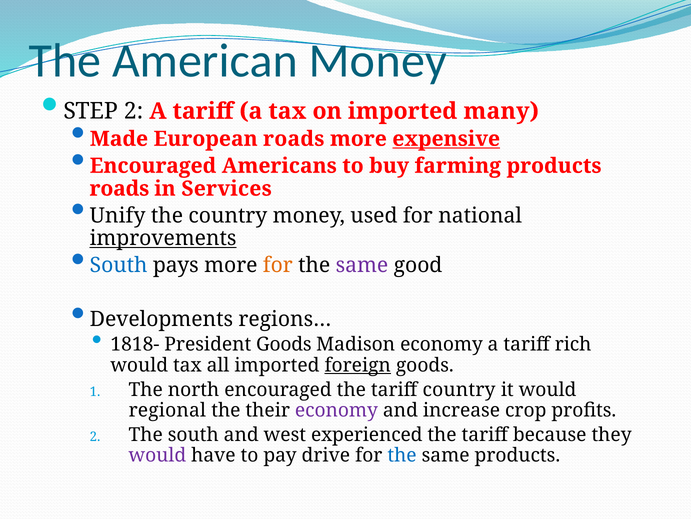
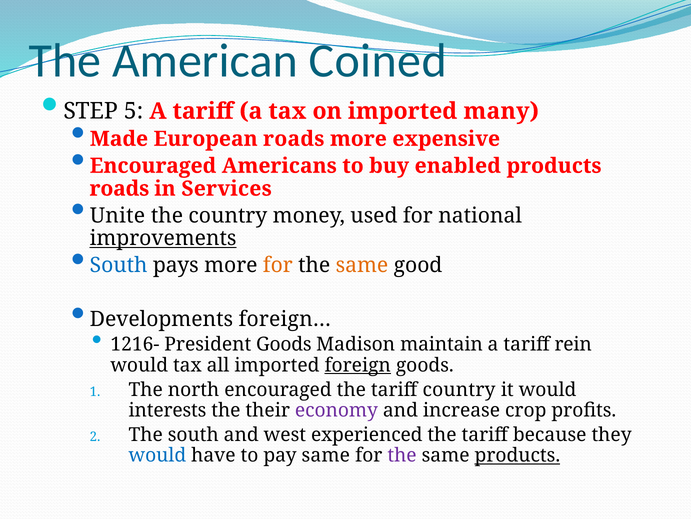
American Money: Money -> Coined (378, 61)
STEP 2: 2 -> 5 (134, 111)
expensive underline: present -> none (446, 139)
farming: farming -> enabled (458, 166)
Unify: Unify -> Unite (118, 215)
same colour: purple -> orange (362, 265)
regions…: regions… -> foreign… (285, 319)
1818-: 1818- -> 1216- (135, 344)
Madison economy: economy -> maintain (441, 344)
rich: rich -> rein (573, 344)
regional: regional -> interests (167, 410)
would colour: purple -> blue (157, 455)
pay drive: drive -> same (326, 455)
the colour: blue -> purple (402, 455)
products underline: none -> present (517, 455)
